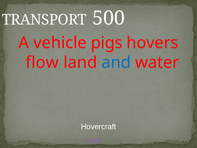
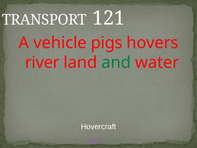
500: 500 -> 121 (109, 18)
flow: flow -> river (42, 62)
and colour: blue -> green (116, 62)
